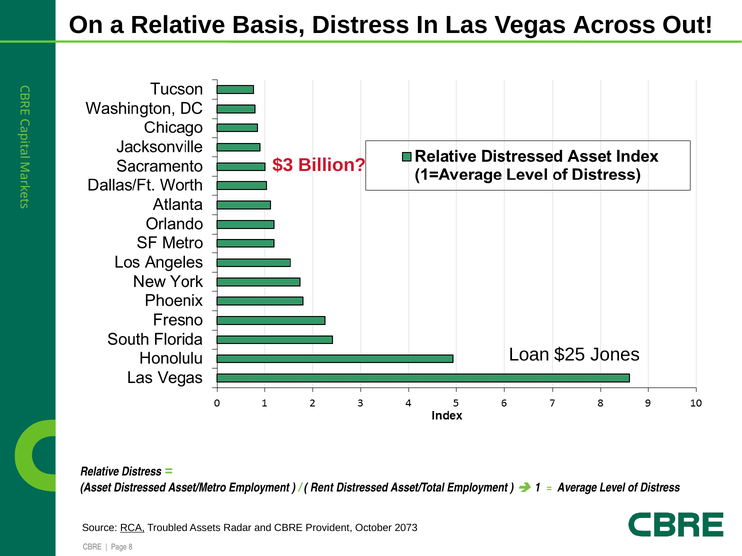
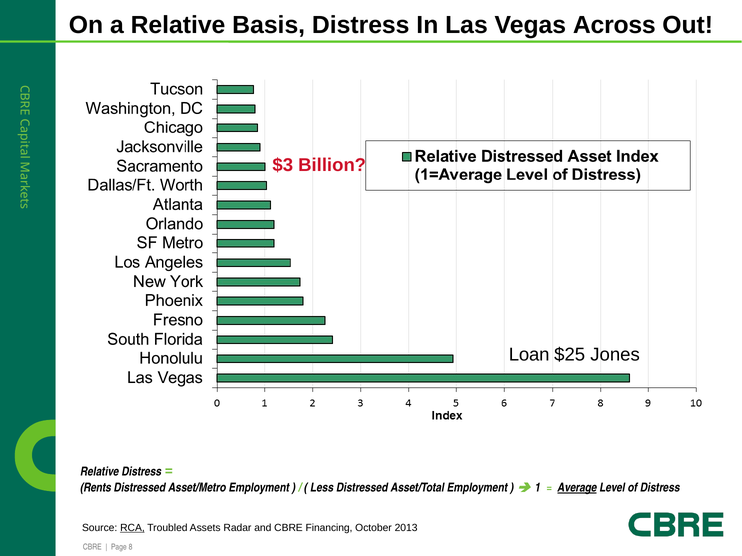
Asset: Asset -> Rents (96, 488)
Rent: Rent -> Less (322, 488)
Average underline: none -> present (577, 488)
Provident: Provident -> Financing (329, 528)
2073: 2073 -> 2013 (406, 528)
